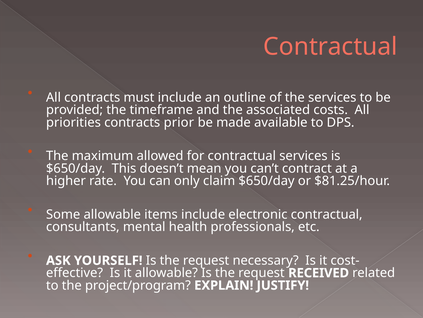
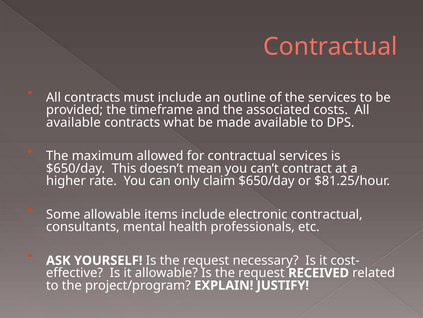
priorities: priorities -> available (73, 122)
prior: prior -> what (179, 122)
